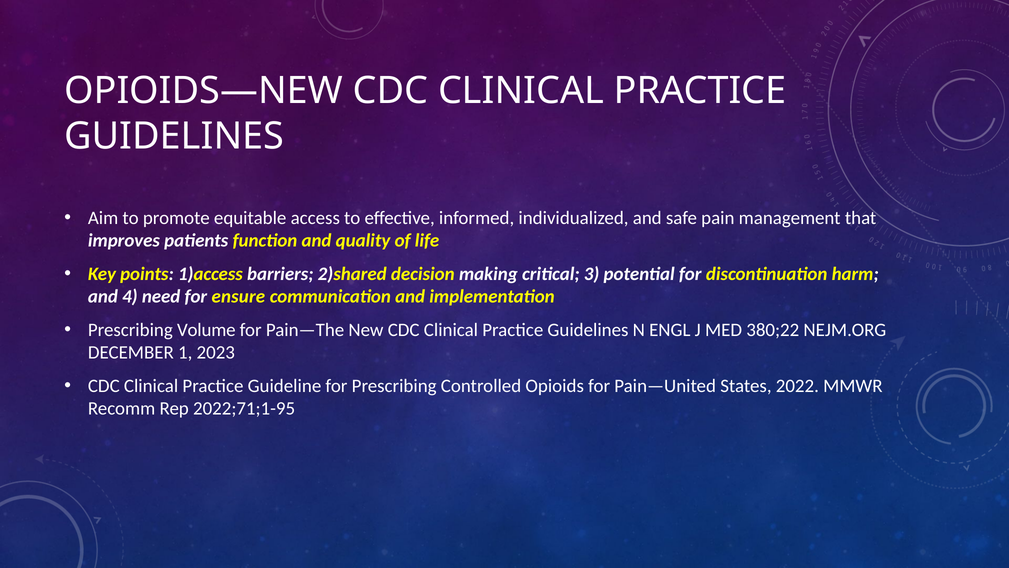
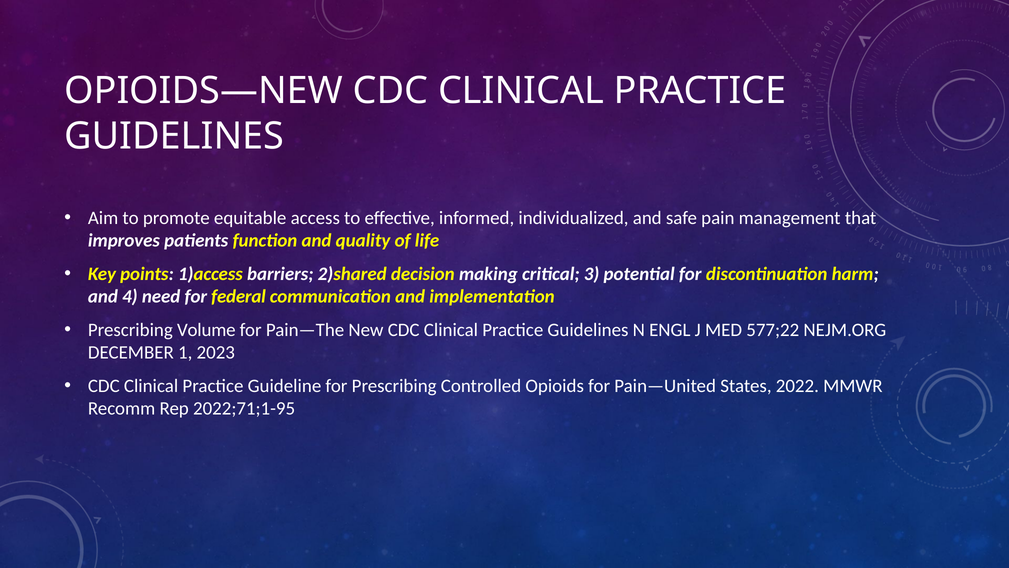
ensure: ensure -> federal (239, 296)
380;22: 380;22 -> 577;22 (773, 330)
